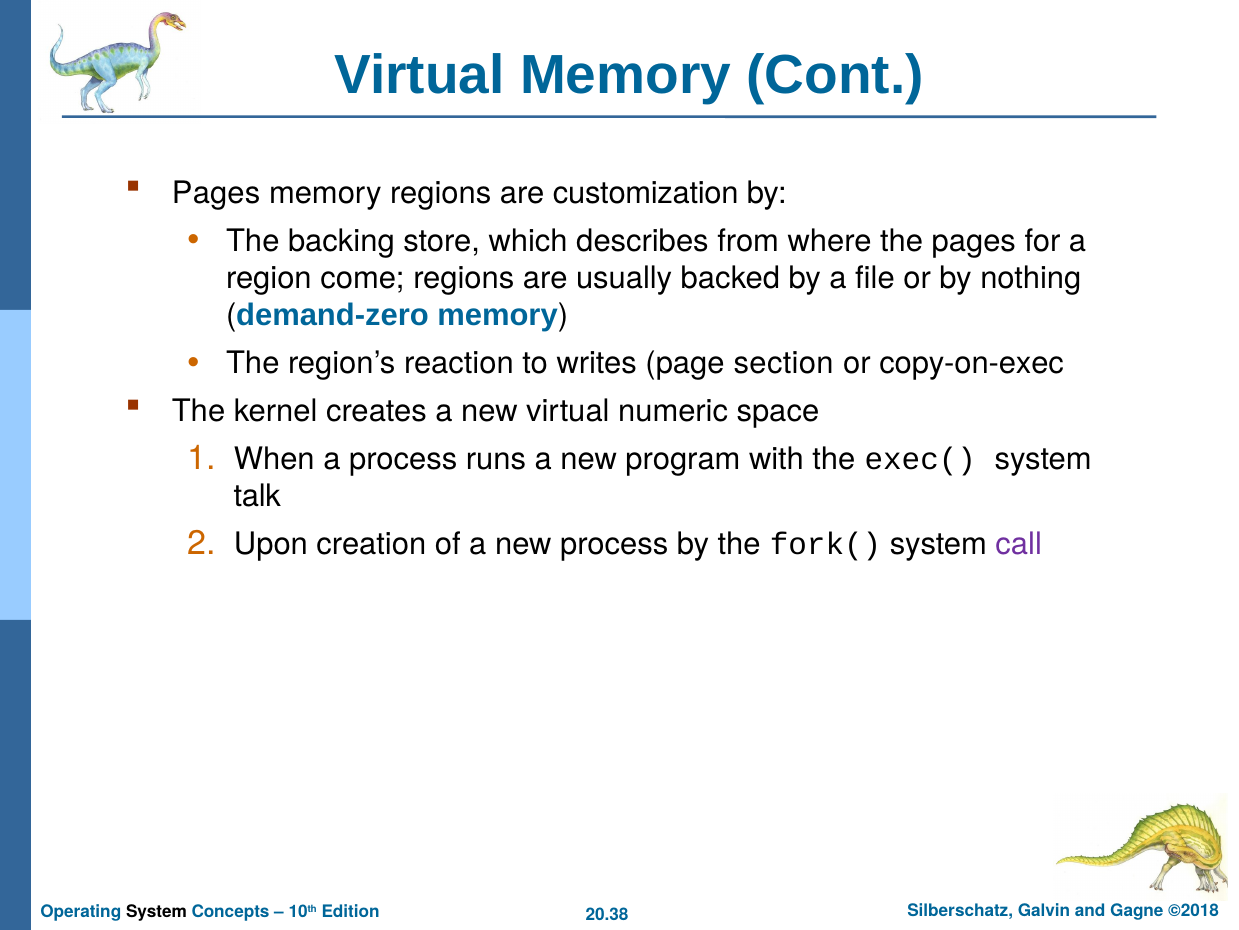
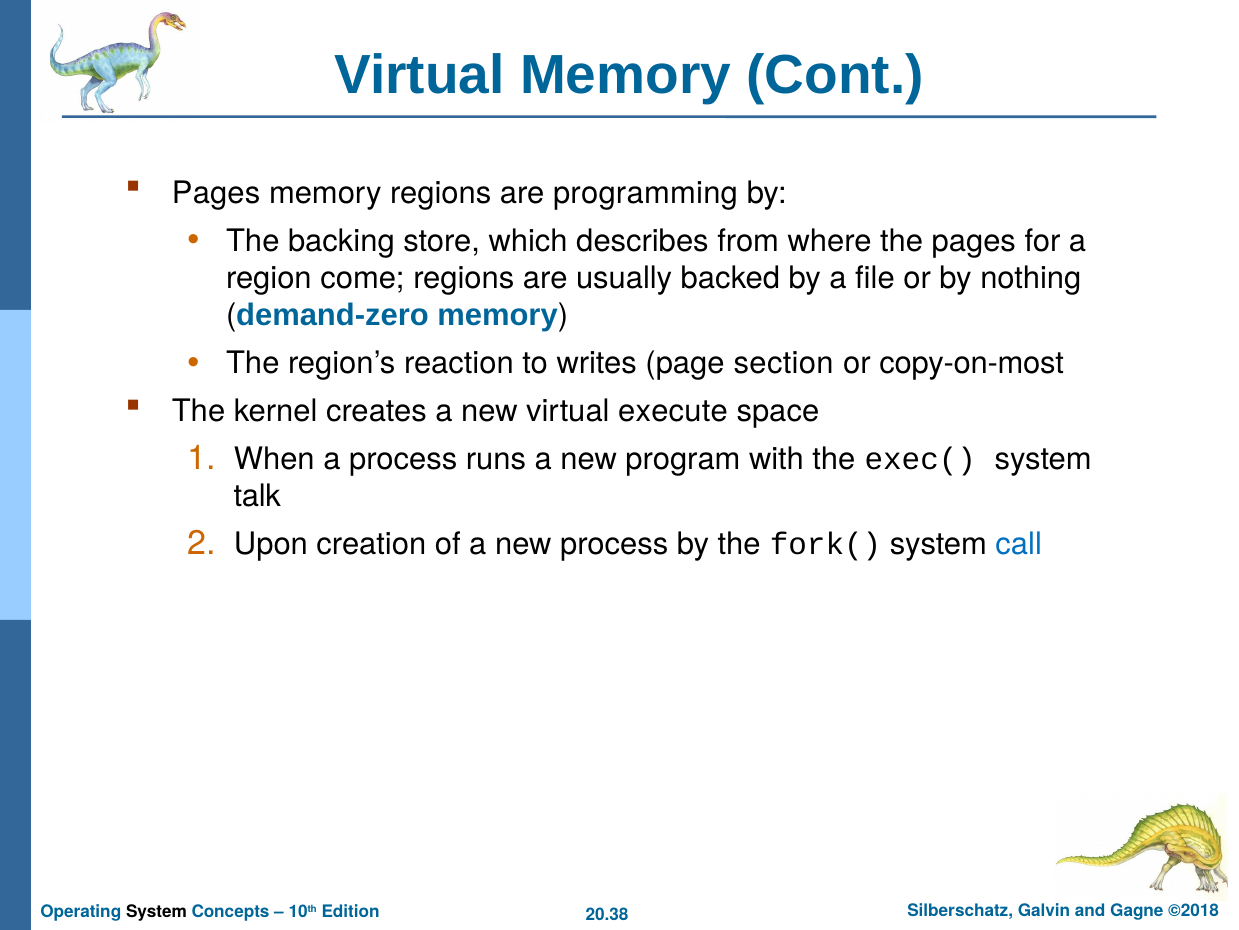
customization: customization -> programming (645, 193)
copy-on-exec: copy-on-exec -> copy-on-most (972, 363)
numeric: numeric -> execute (673, 411)
call colour: purple -> blue (1019, 544)
